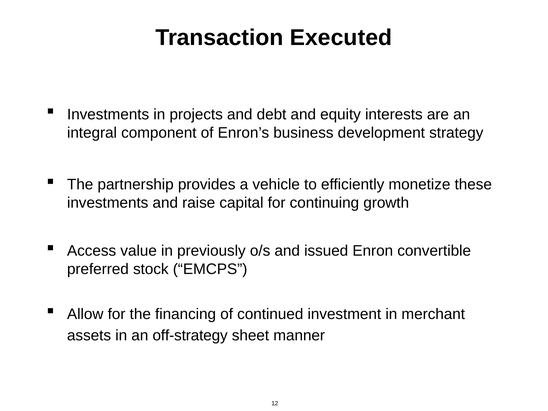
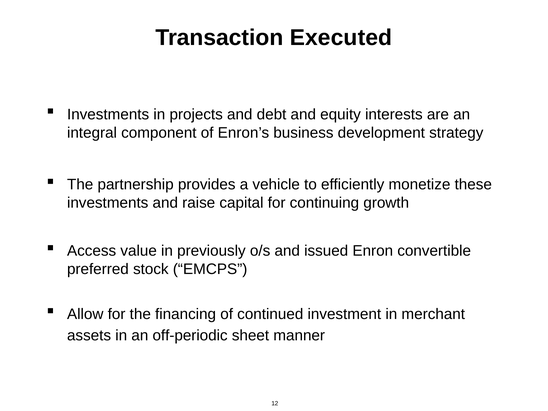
off-strategy: off-strategy -> off-periodic (190, 335)
